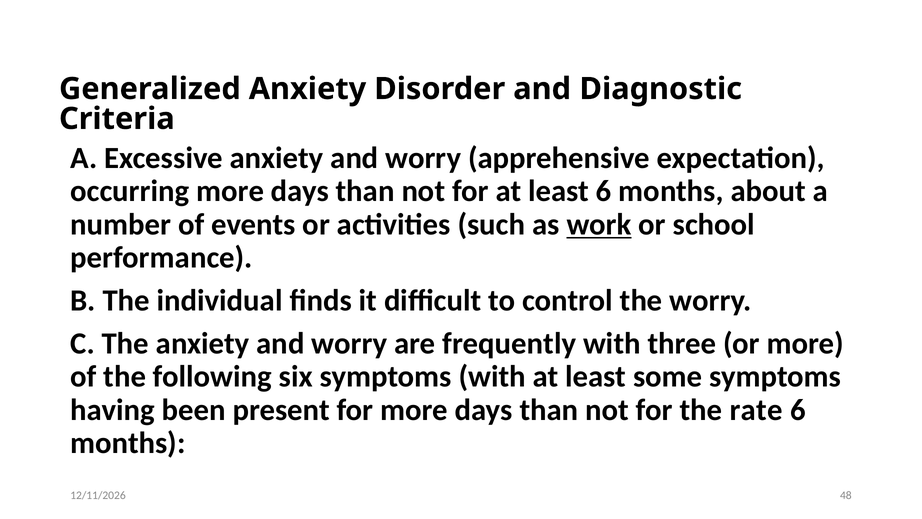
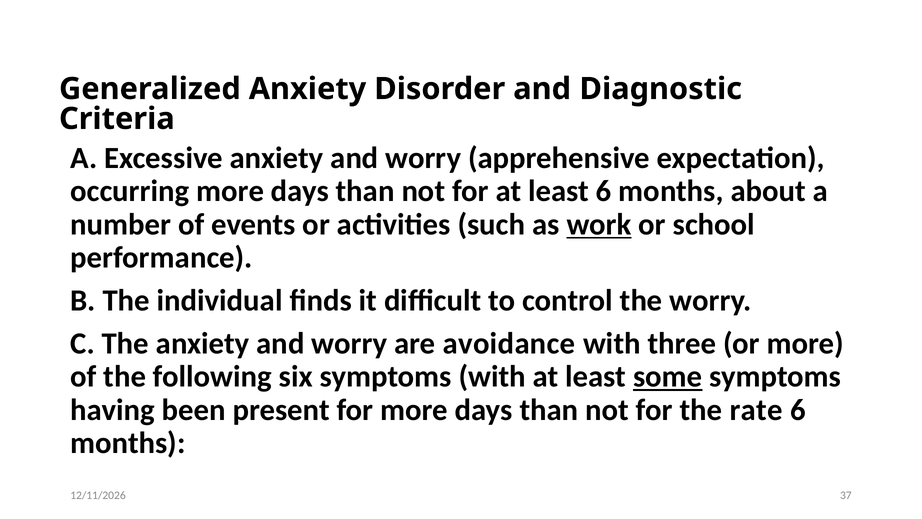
frequently: frequently -> avoidance (509, 343)
some underline: none -> present (668, 376)
48: 48 -> 37 (846, 495)
